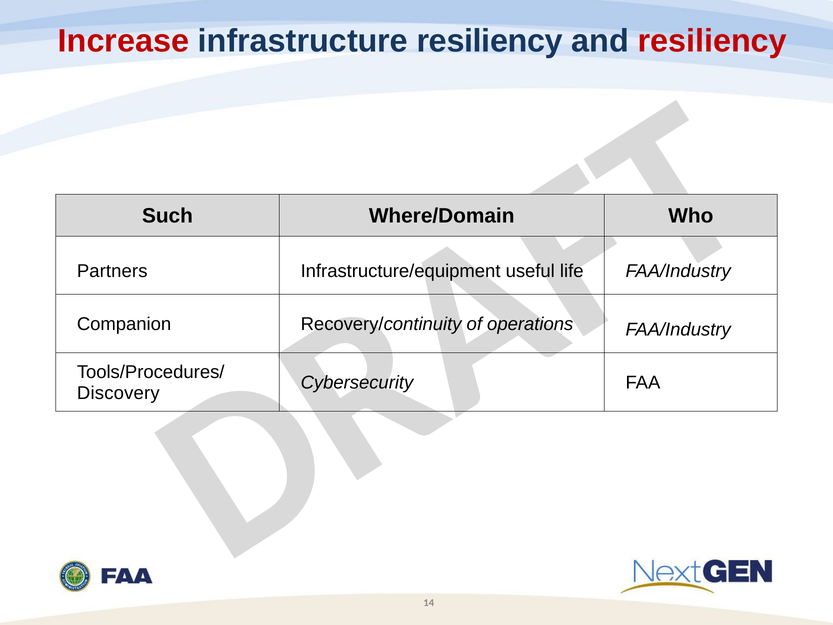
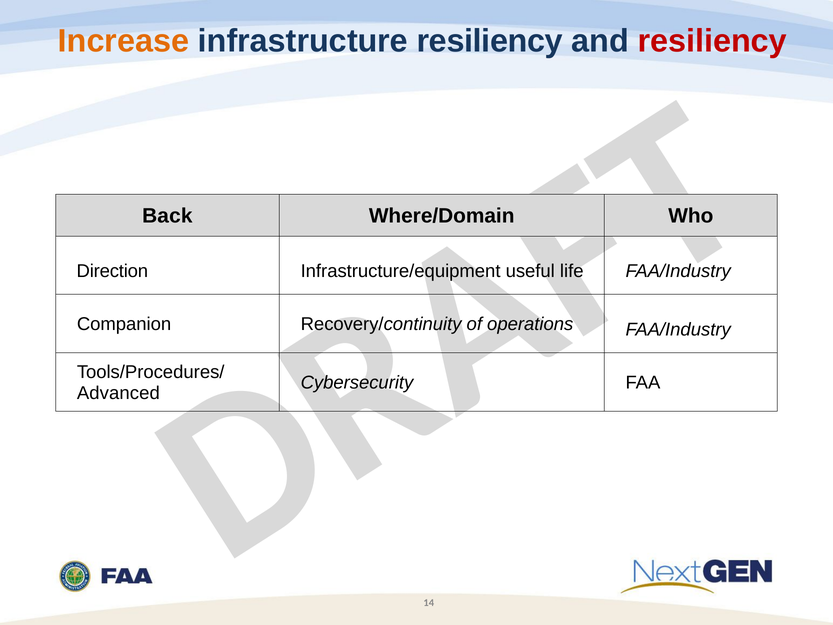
Increase colour: red -> orange (123, 41)
Such: Such -> Back (167, 216)
Partners: Partners -> Direction (112, 271)
Discovery: Discovery -> Advanced (118, 393)
